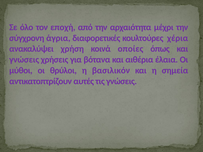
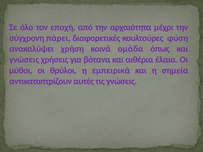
άγρια: άγρια -> πάρει (58, 38)
χέρια: χέρια -> φύση (178, 38)
οποίες: οποίες -> ομάδα (130, 49)
βασιλικόν: βασιλικόν -> εμπειρικά (111, 71)
